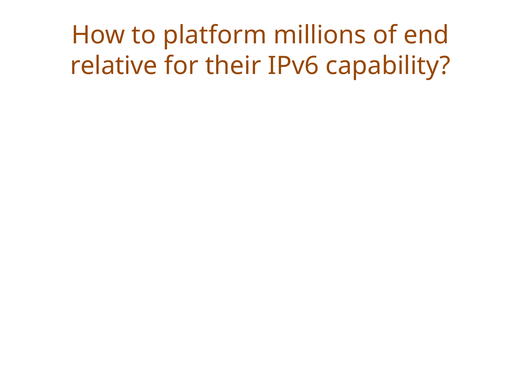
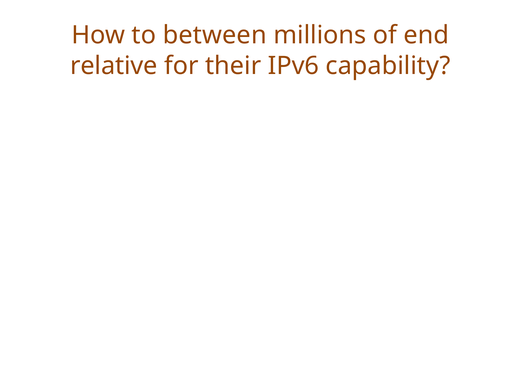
platform: platform -> between (215, 35)
